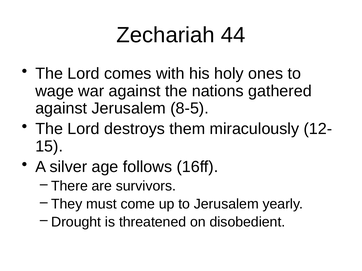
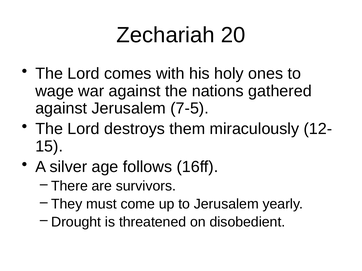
44: 44 -> 20 (233, 35)
8-5: 8-5 -> 7-5 (190, 109)
